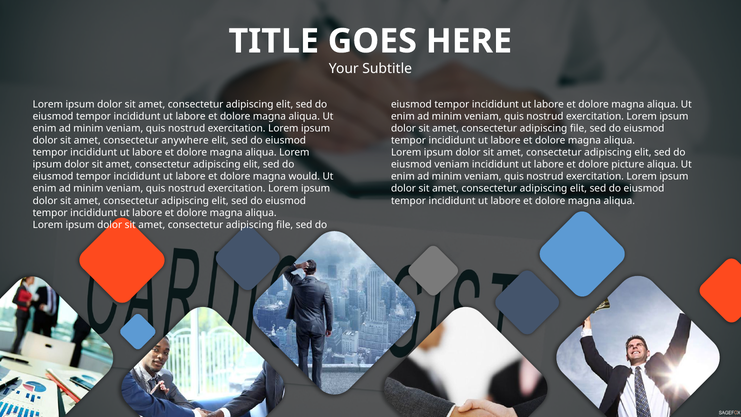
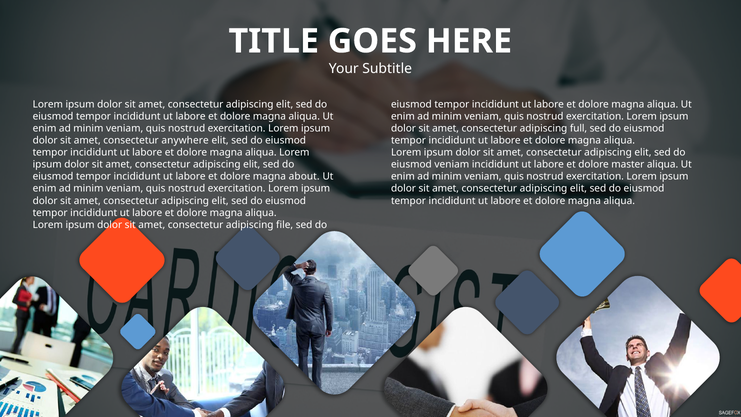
file: file -> full (578, 128)
picture: picture -> master (628, 164)
would: would -> about (304, 177)
